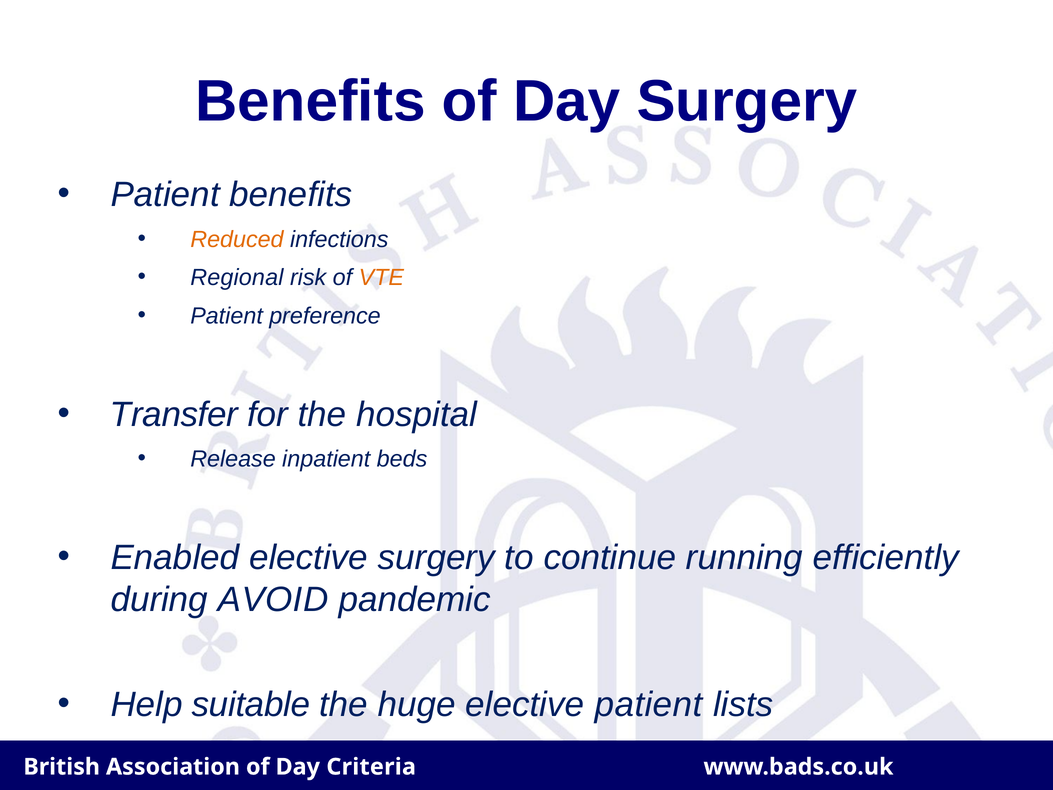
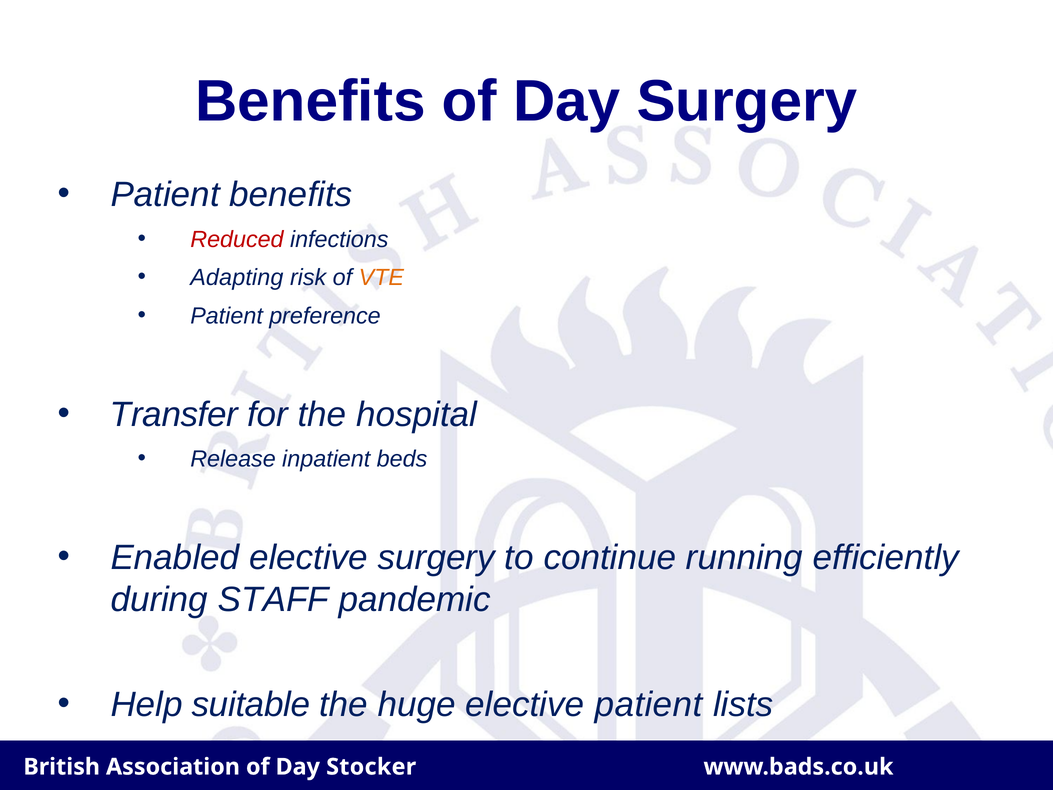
Reduced colour: orange -> red (237, 239)
Regional: Regional -> Adapting (237, 278)
AVOID: AVOID -> STAFF (273, 600)
Criteria: Criteria -> Stocker (371, 767)
